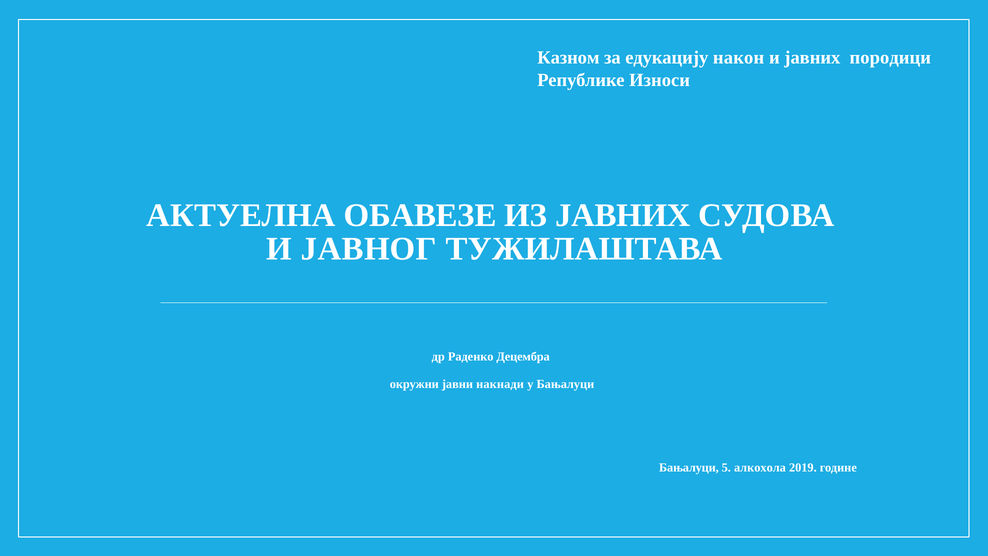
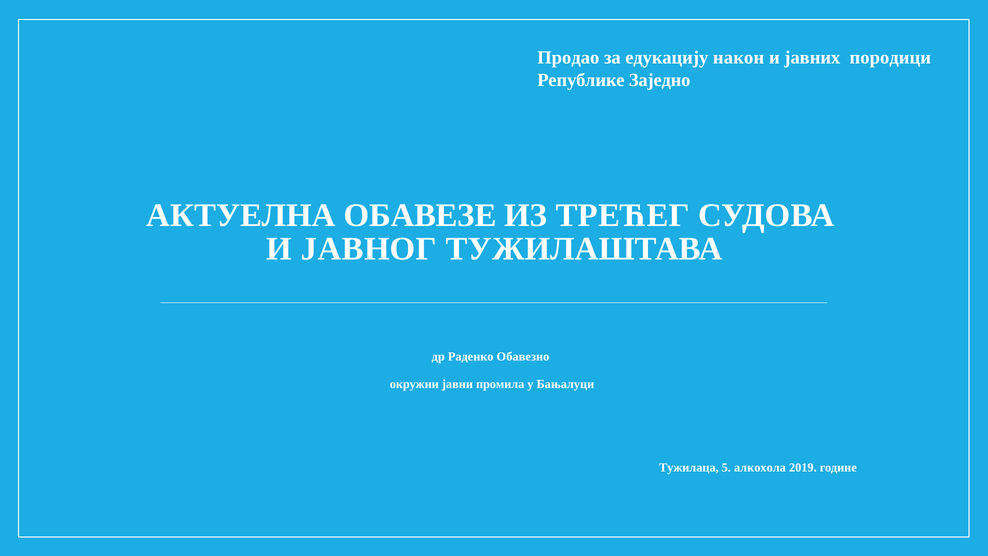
Казном: Казном -> Продао (568, 58)
Износи: Износи -> Заједно (660, 80)
ИЗ ЈАВНИХ: ЈАВНИХ -> ТРЕЋЕГ (623, 215)
Децембра: Децембра -> Обавезно (523, 356)
накнади: накнади -> промила (500, 384)
Бањалуци: Бањалуци -> Тужилаца (689, 467)
